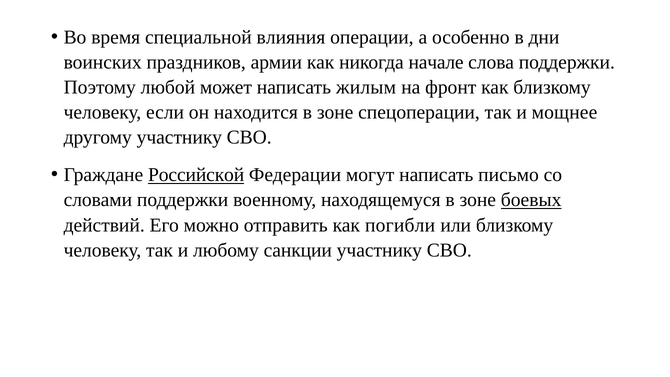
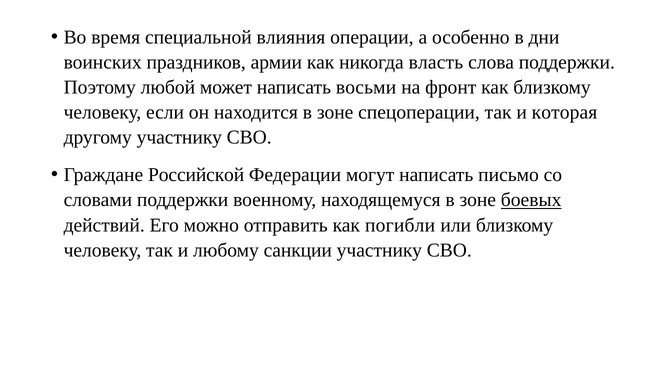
начале: начале -> власть (436, 62)
жилым: жилым -> восьми (366, 87)
мощнее: мощнее -> которая (565, 112)
Российской underline: present -> none (196, 175)
